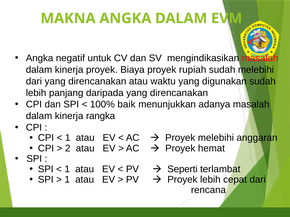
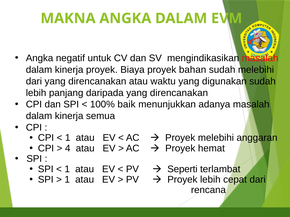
rupiah: rupiah -> bahan (193, 70)
rangka: rangka -> semua (101, 116)
2: 2 -> 4 (68, 149)
